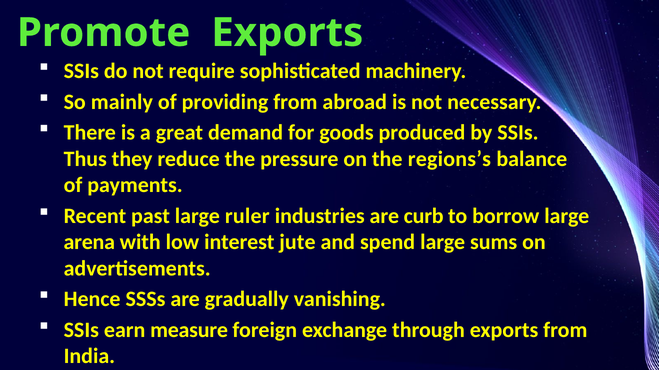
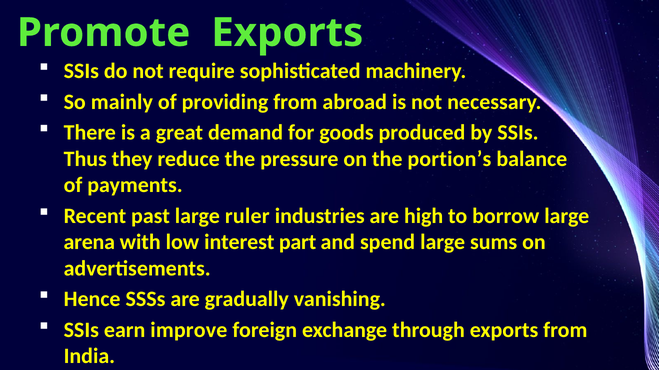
regions’s: regions’s -> portion’s (449, 159)
curb: curb -> high (424, 216)
jute: jute -> part (298, 243)
measure: measure -> improve (189, 331)
